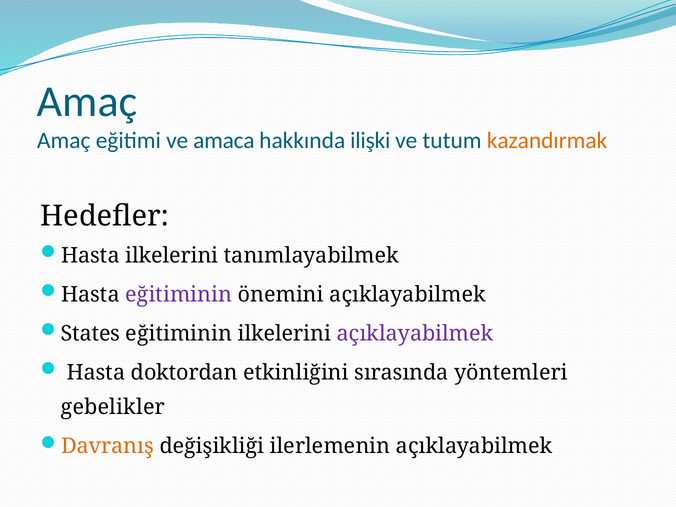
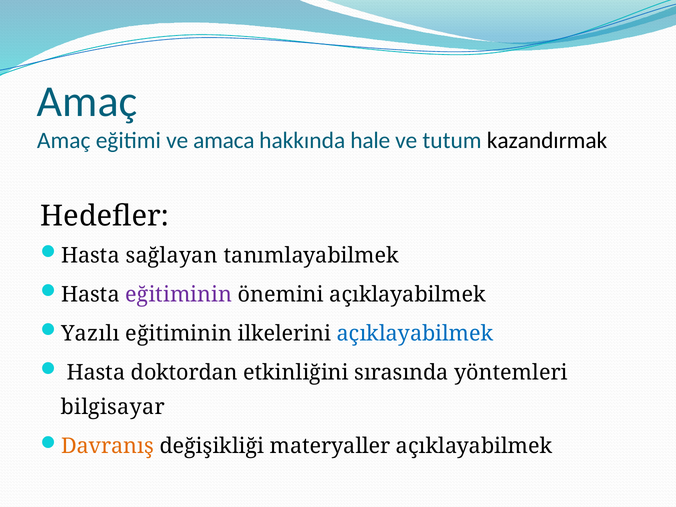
ilişki: ilişki -> hale (370, 141)
kazandırmak colour: orange -> black (547, 141)
Hasta ilkelerini: ilkelerini -> sağlayan (172, 255)
States: States -> Yazılı (90, 333)
açıklayabilmek colour: purple -> blue (415, 333)
gebelikler: gebelikler -> bilgisayar (113, 407)
ilerlemenin: ilerlemenin -> materyaller (330, 446)
